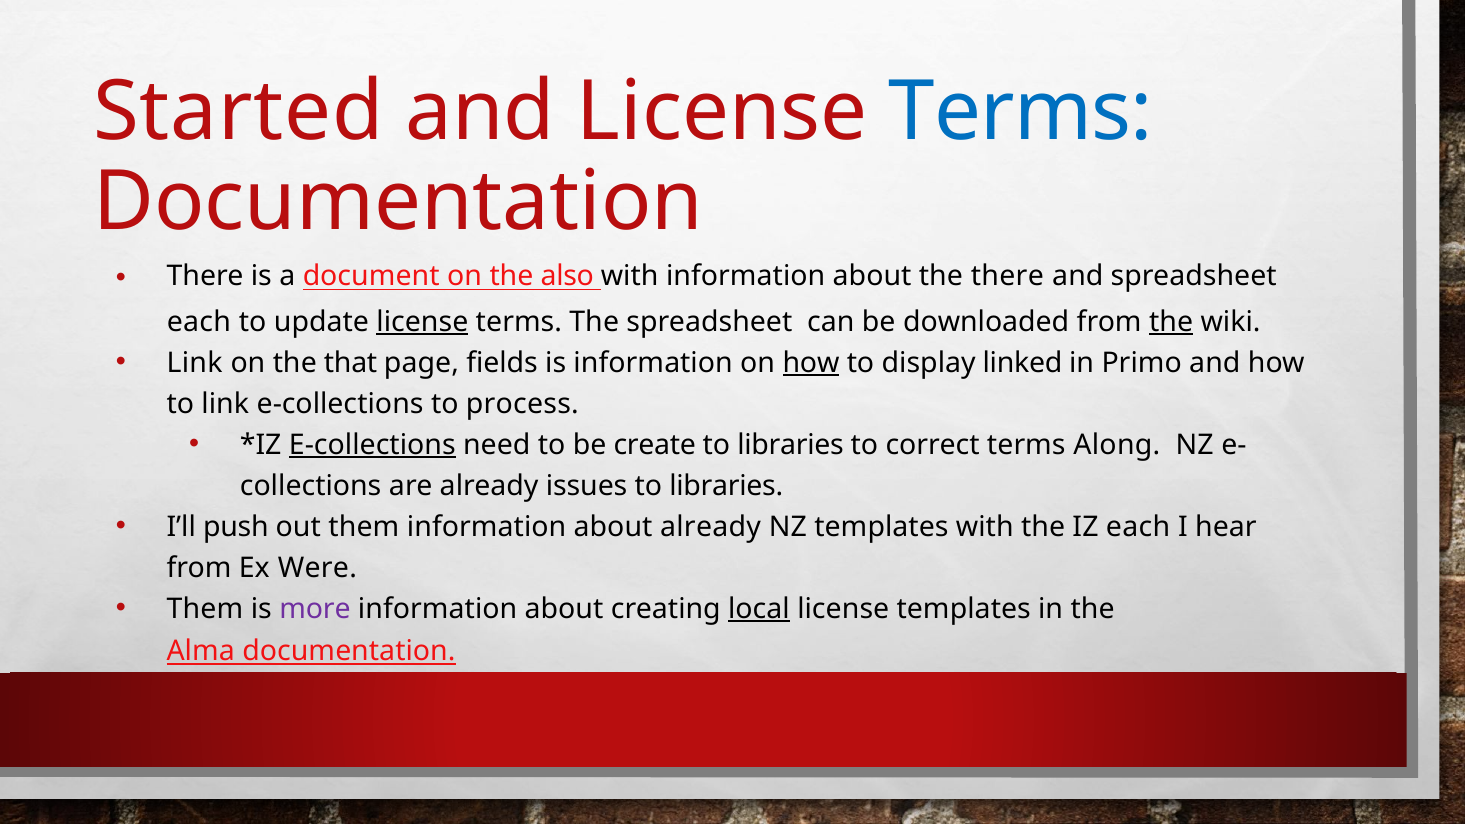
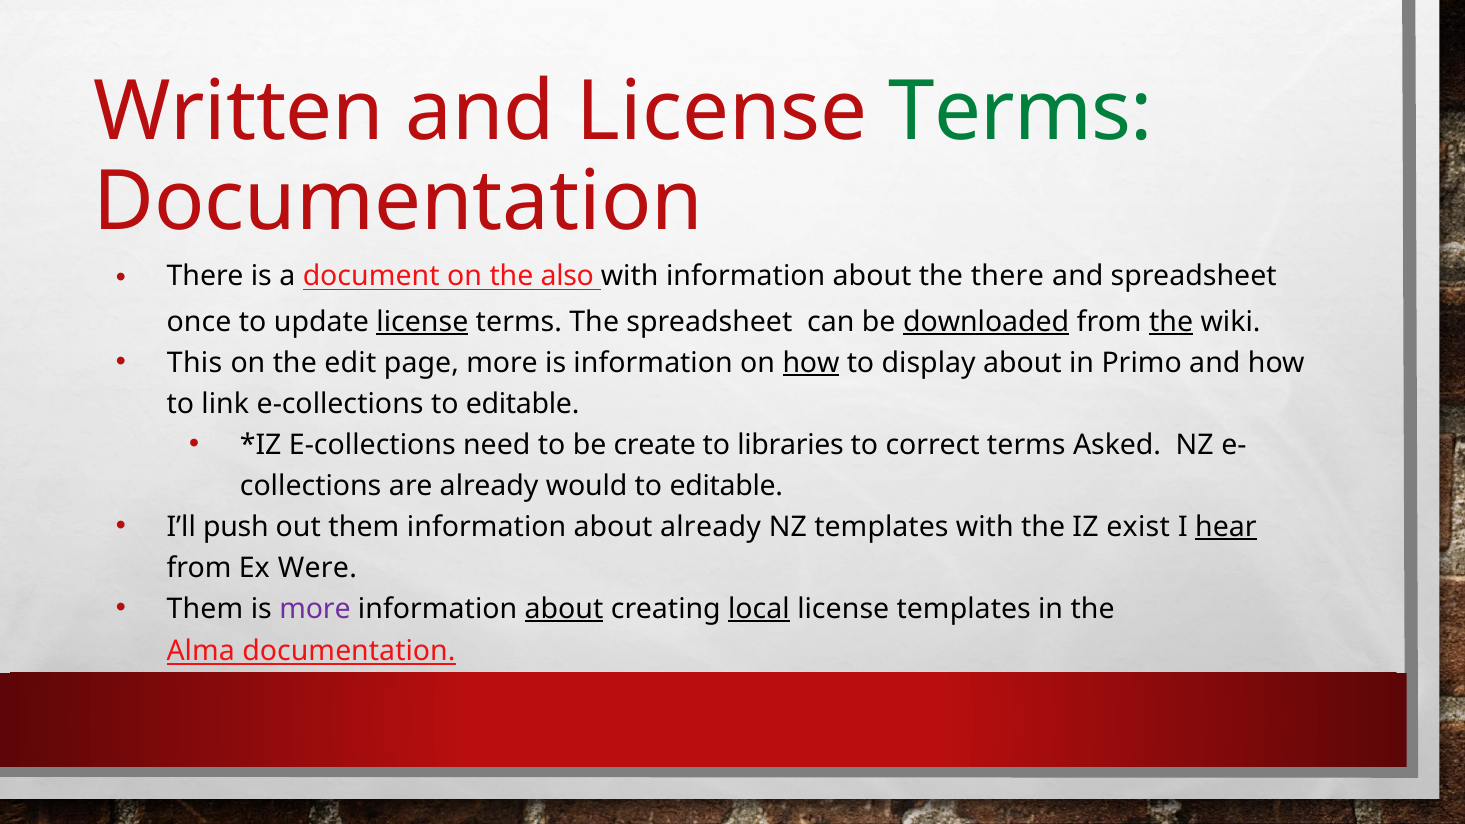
Started: Started -> Written (239, 112)
Terms colour: blue -> green (1021, 112)
each: each -> once (199, 322)
downloaded underline: none -> present (986, 322)
Link: Link -> This (195, 363)
that: that -> edit (350, 363)
page fields: fields -> more (502, 363)
display linked: linked -> about (1022, 363)
e-collections to process: process -> editable (523, 404)
E-collections underline: present -> none (372, 445)
Along: Along -> Asked (1117, 445)
issues: issues -> would (587, 486)
libraries: libraries -> editable (726, 486)
IZ each: each -> exist (1138, 527)
hear underline: none -> present (1226, 527)
about underline: none -> present (564, 609)
